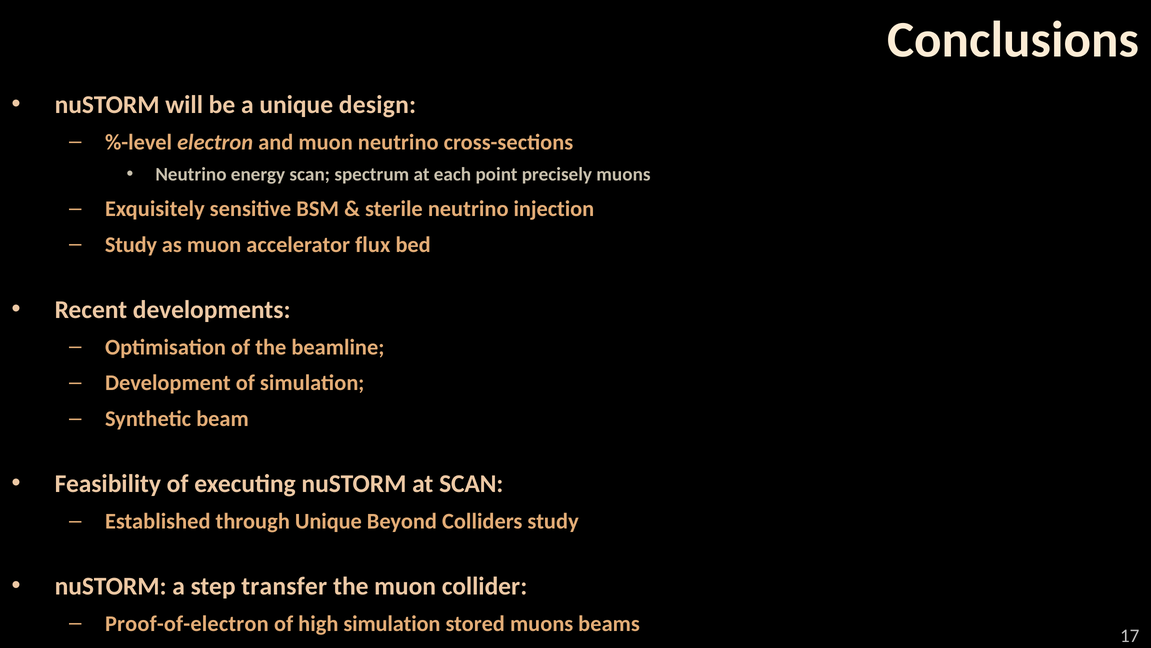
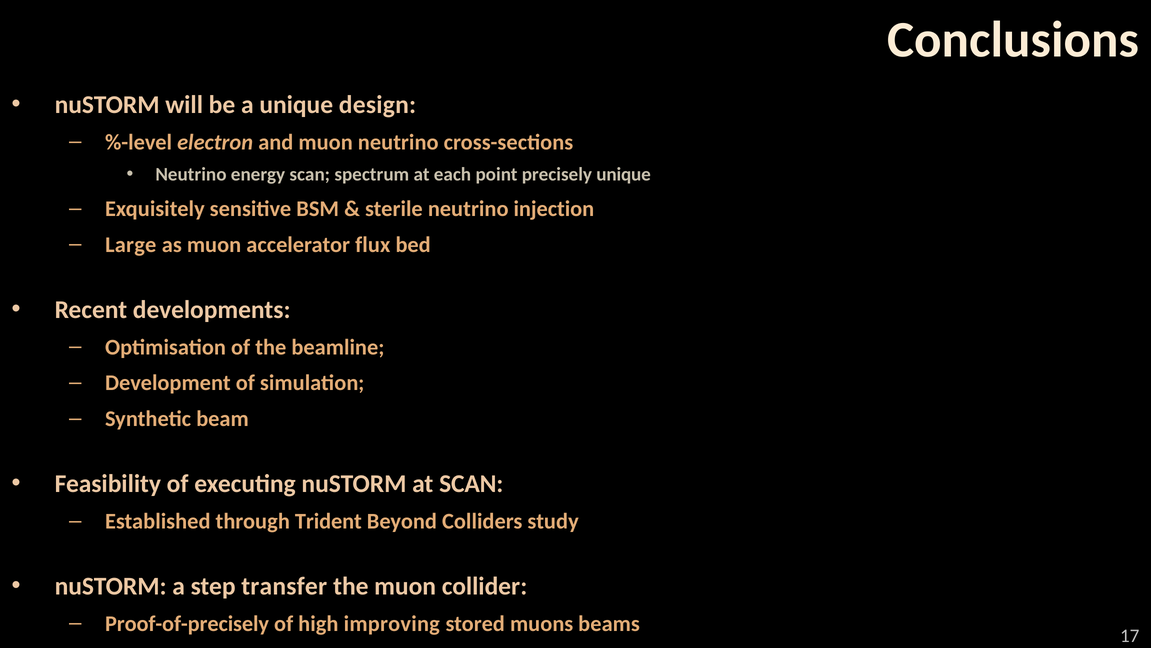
precisely muons: muons -> unique (624, 174)
Study: Study -> Large (131, 244)
through Unique: Unique -> Trident (328, 521)
Proof-of-electron: Proof-of-electron -> Proof-of-precisely (187, 623)
high simulation: simulation -> improving (392, 623)
